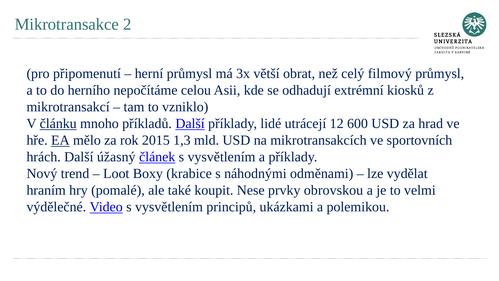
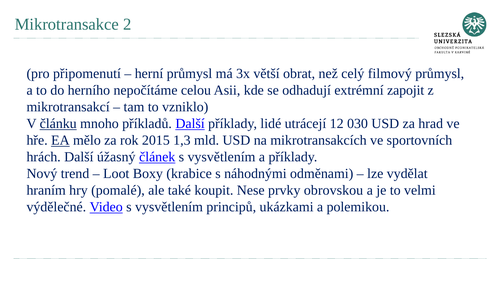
kiosků: kiosků -> zapojit (406, 90)
600: 600 -> 030 (358, 123)
